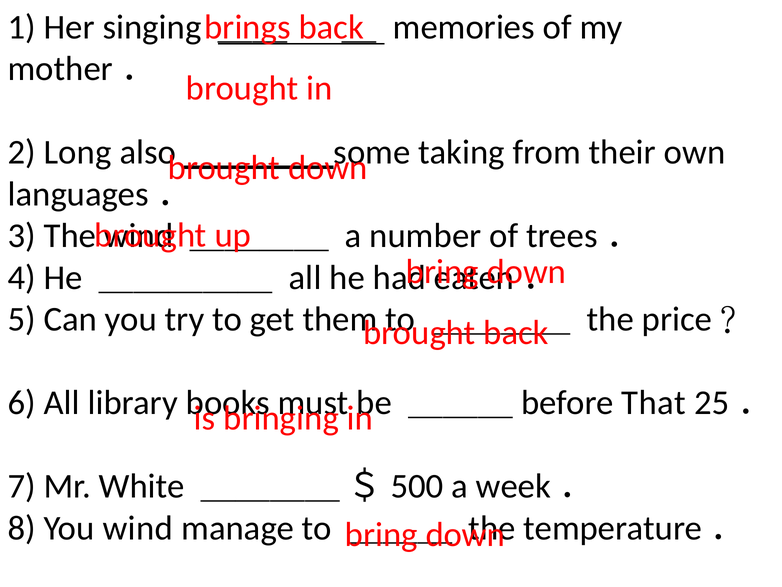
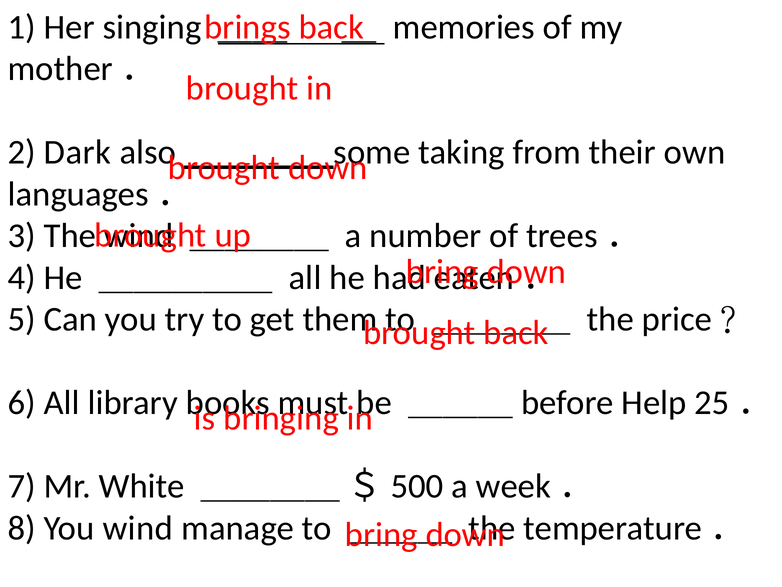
Long: Long -> Dark (77, 152)
That: That -> Help (654, 403)
